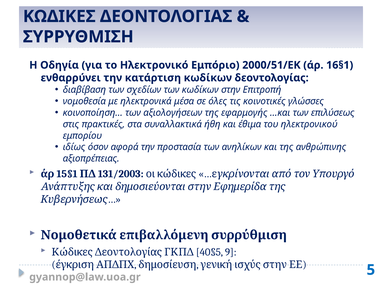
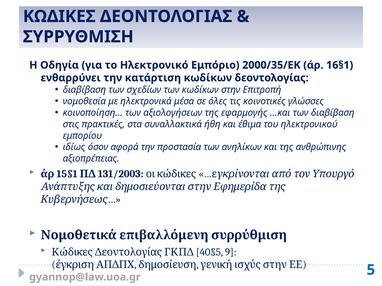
2000/51/ΕΚ: 2000/51/ΕΚ -> 2000/35/ΕΚ (271, 65)
των επιλύσεως: επιλύσεως -> διαβίβαση (333, 113)
